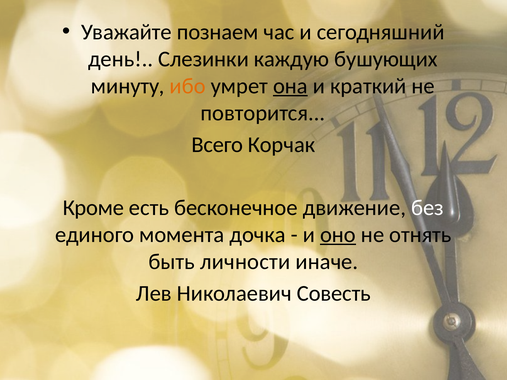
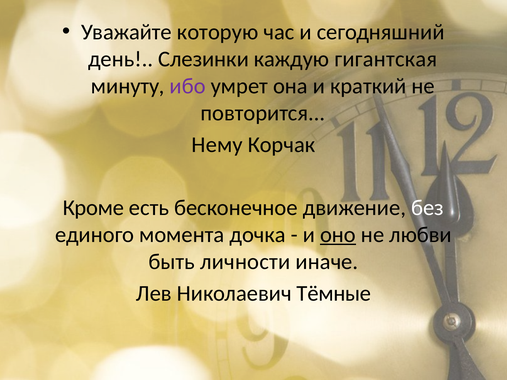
познаем: познаем -> которую (218, 32)
бушующих: бушующих -> гигантская (386, 59)
ибо colour: orange -> purple (188, 86)
она underline: present -> none (290, 86)
Всего: Всего -> Нему (217, 145)
отнять: отнять -> любви (420, 235)
Совесть: Совесть -> Тёмные (334, 294)
